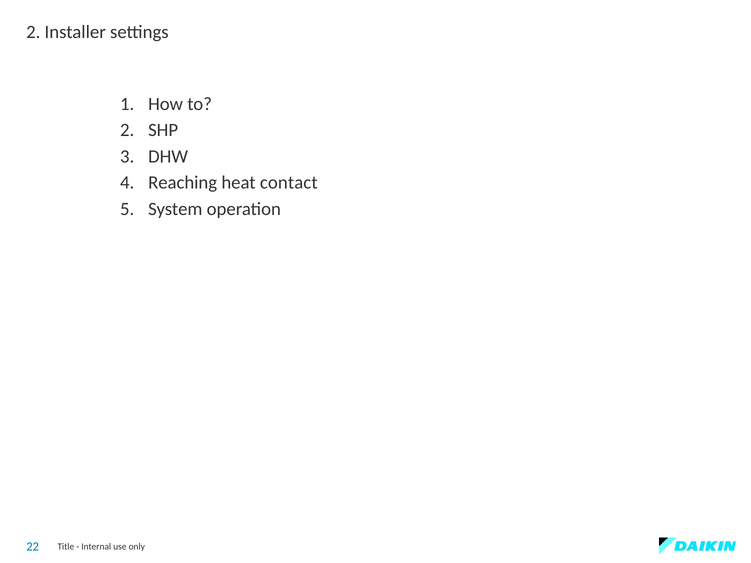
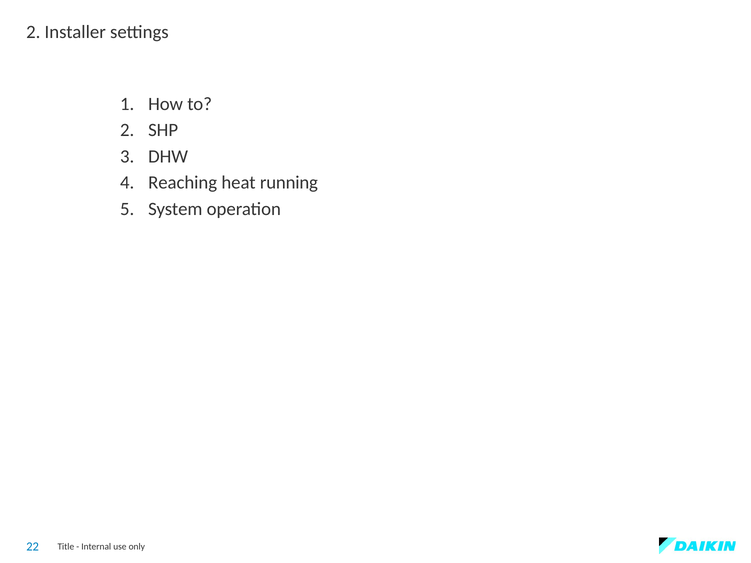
contact: contact -> running (289, 183)
